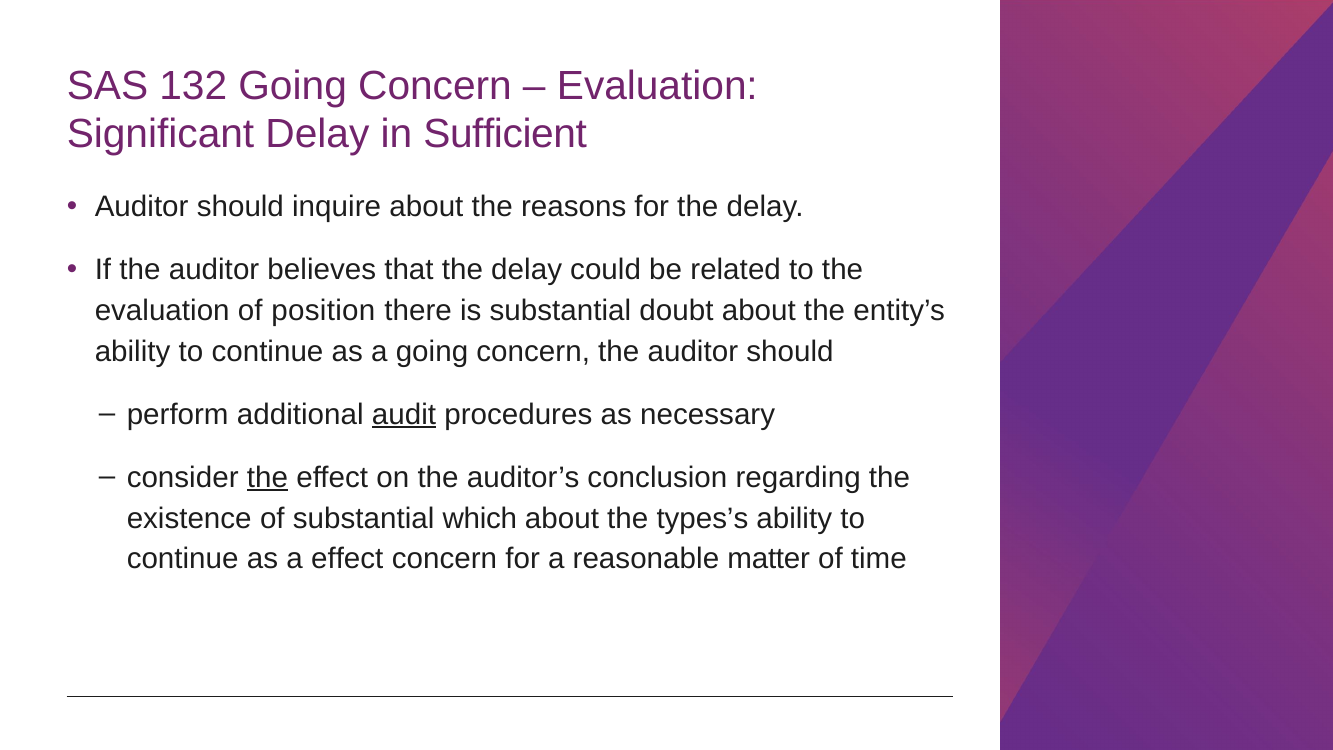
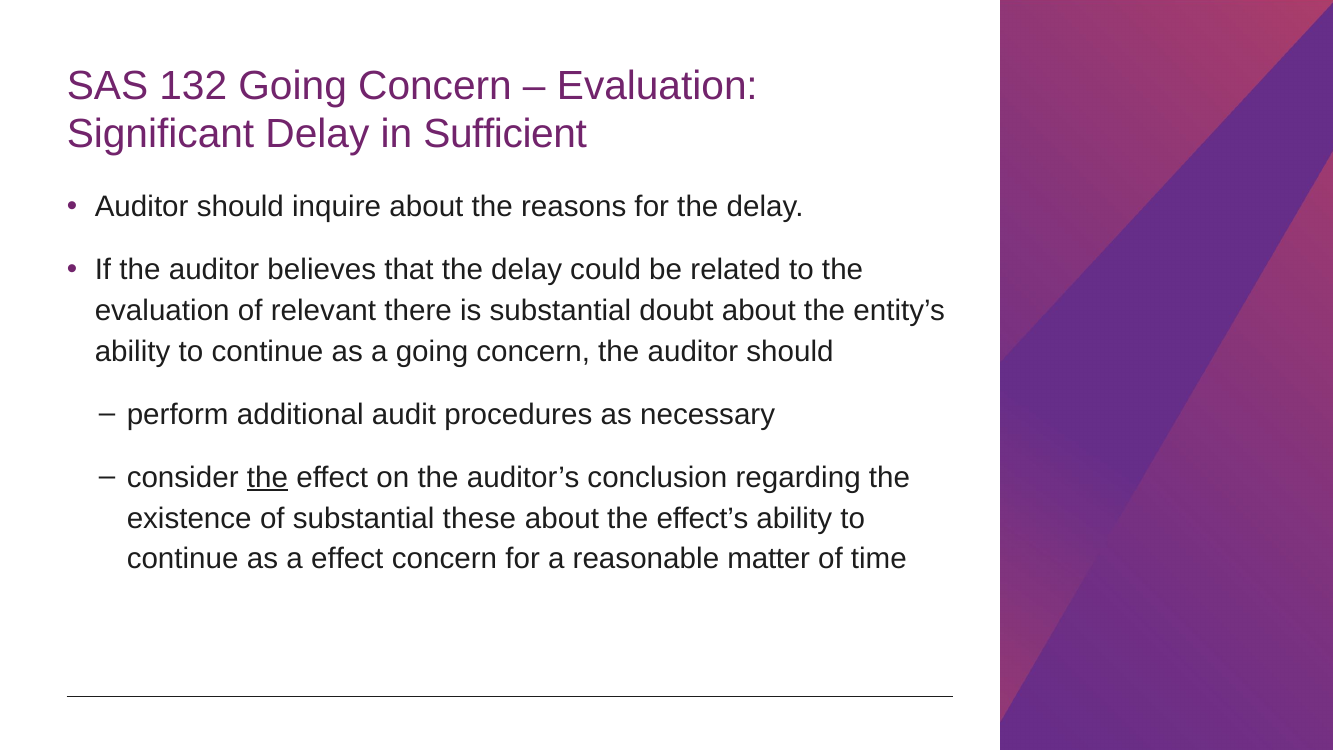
position: position -> relevant (323, 311)
audit underline: present -> none (404, 415)
which: which -> these (479, 518)
types’s: types’s -> effect’s (703, 518)
